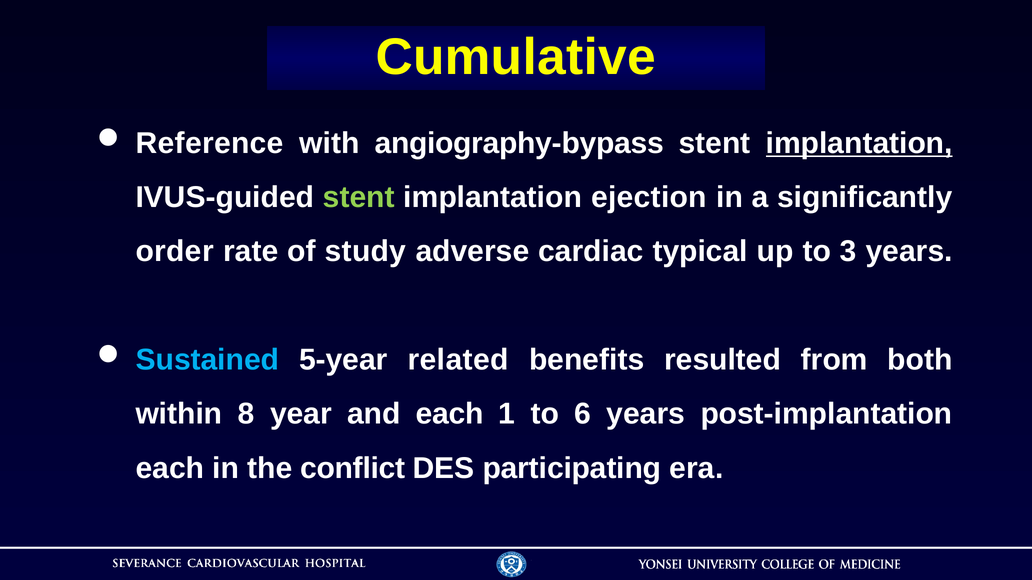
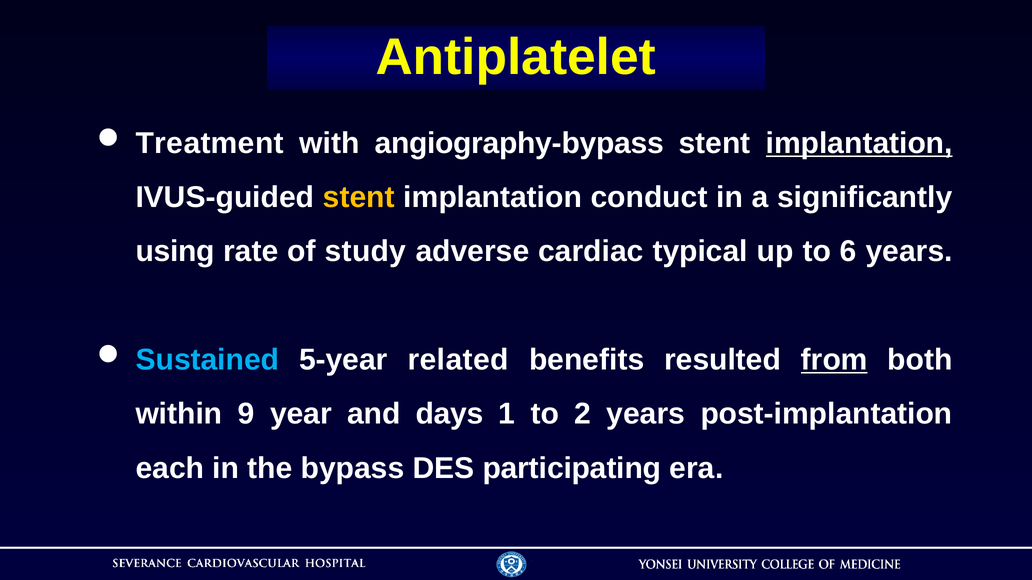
Cumulative: Cumulative -> Antiplatelet (516, 58)
Reference: Reference -> Treatment (210, 143)
stent colour: light green -> yellow (359, 198)
ejection: ejection -> conduct (649, 198)
order: order -> using (175, 252)
3: 3 -> 6 (848, 252)
from underline: none -> present (834, 360)
8: 8 -> 9 (246, 414)
and each: each -> days (450, 414)
6: 6 -> 2 (583, 414)
conflict: conflict -> bypass (352, 469)
